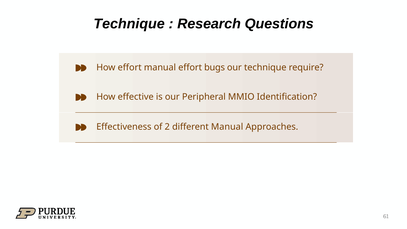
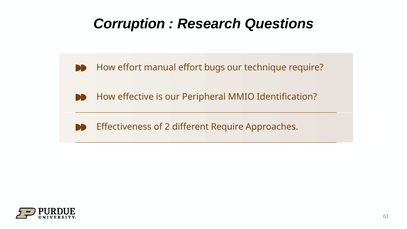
Technique: Technique -> Corruption (129, 24)
different Manual: Manual -> Require (227, 127)
